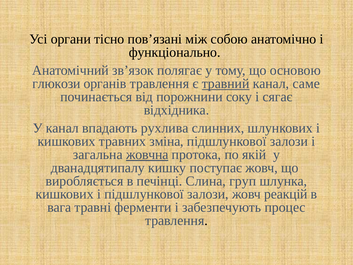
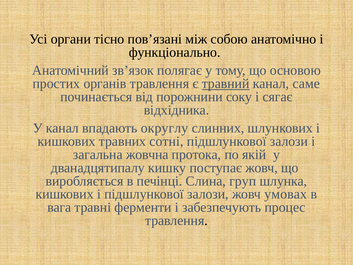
глюкози: глюкози -> простих (56, 84)
рухлива: рухлива -> округлу (165, 128)
зміна: зміна -> сотні (166, 141)
жовчна underline: present -> none (147, 154)
реакцій: реакцій -> умовах (286, 194)
